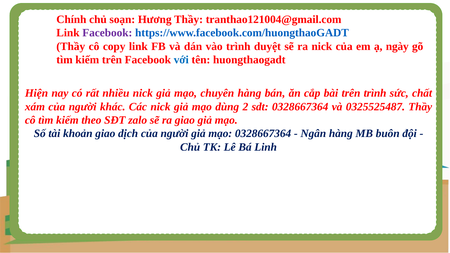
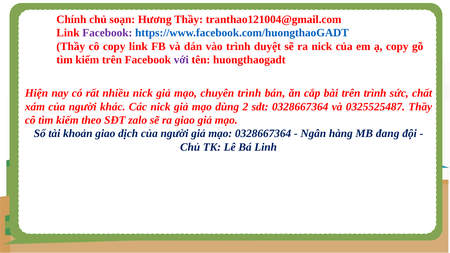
ạ ngày: ngày -> copy (397, 46)
với colour: blue -> purple (181, 60)
chuyên hàng: hàng -> trình (249, 93)
buôn: buôn -> đang (388, 134)
